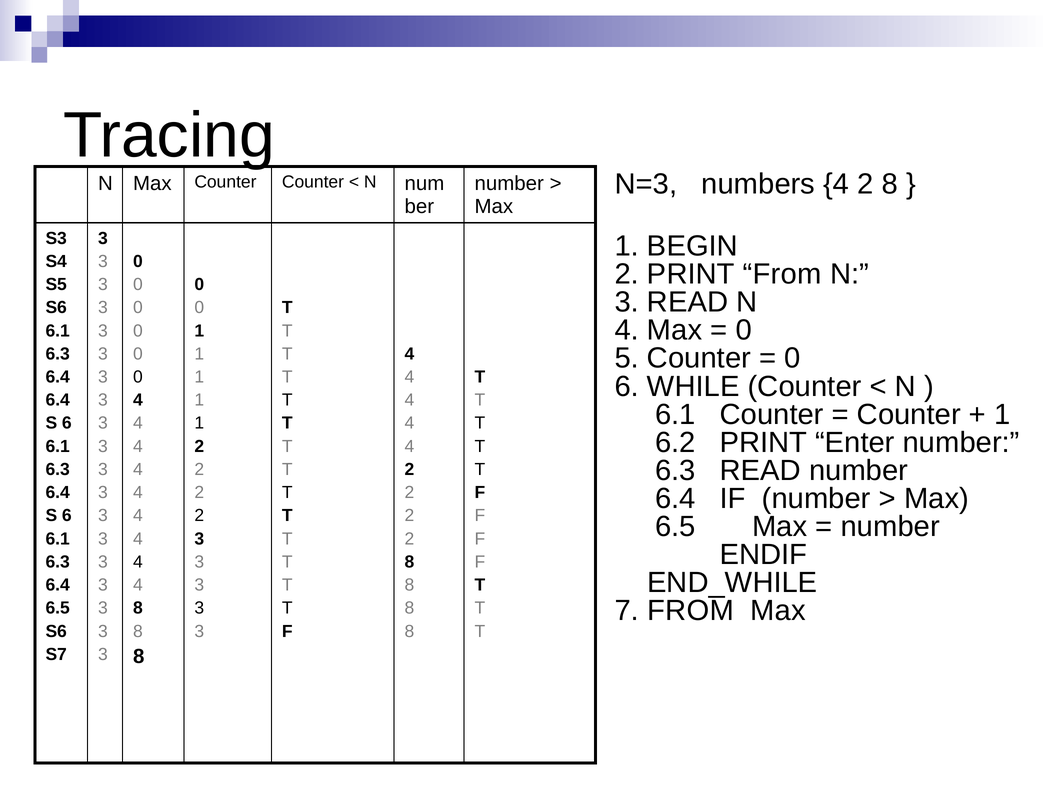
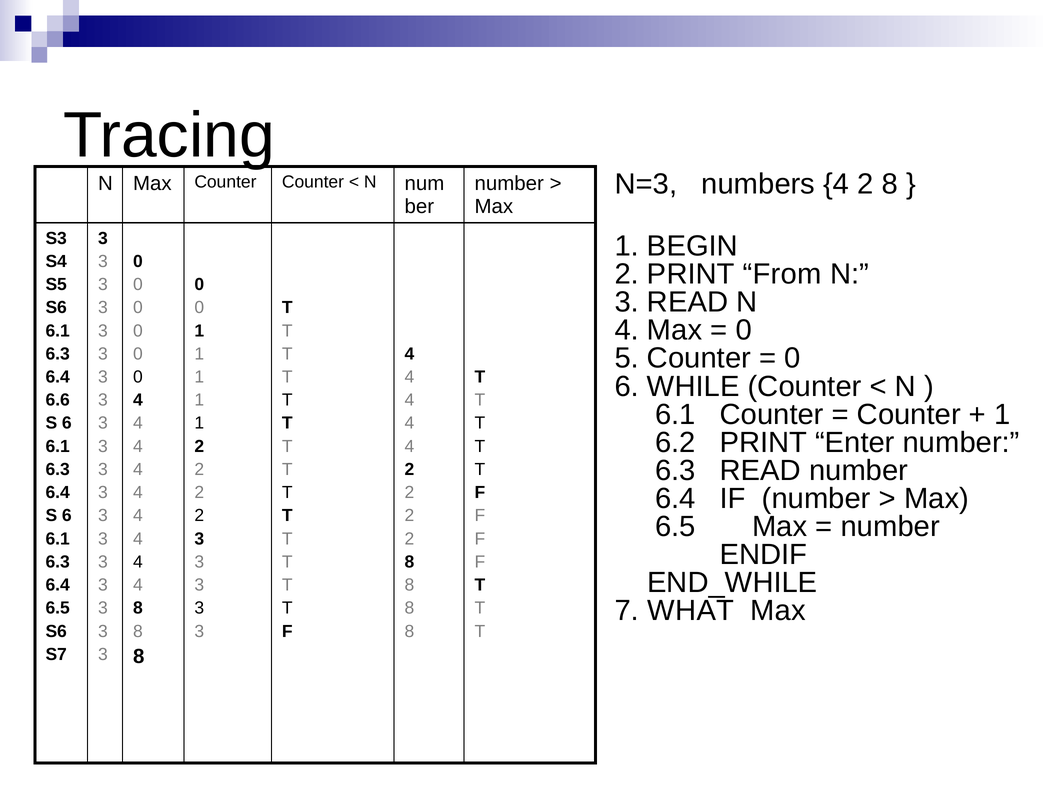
6.4: 6.4 -> 6.6 (58, 400)
7 FROM: FROM -> WHAT (691, 611)
